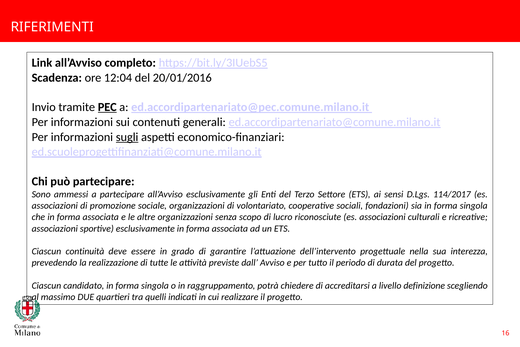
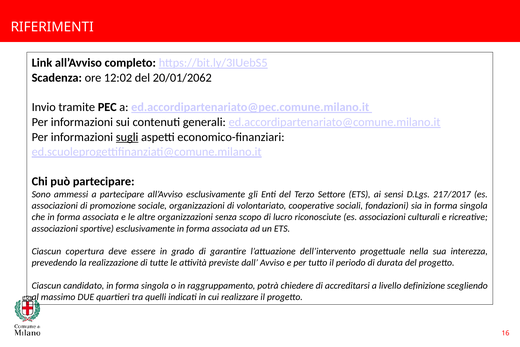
12:04: 12:04 -> 12:02 (118, 78)
20/01/2016: 20/01/2016 -> 20/01/2062 (182, 78)
PEC underline: present -> none (107, 107)
114/2017: 114/2017 -> 217/2017 (452, 194)
continuità: continuità -> copertura (85, 251)
